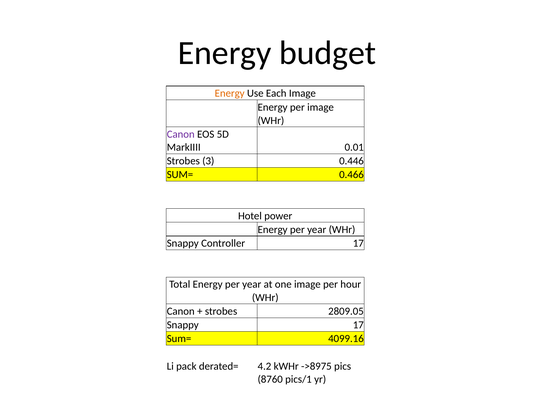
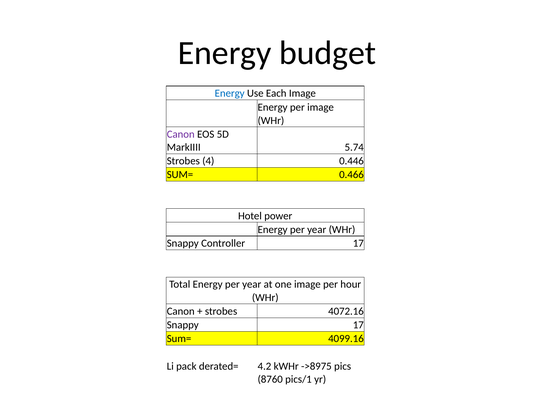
Energy colour: orange -> blue (230, 93)
0.01: 0.01 -> 5.74 (354, 147)
3: 3 -> 4 (208, 161)
2809.05: 2809.05 -> 4072.16 (346, 311)
